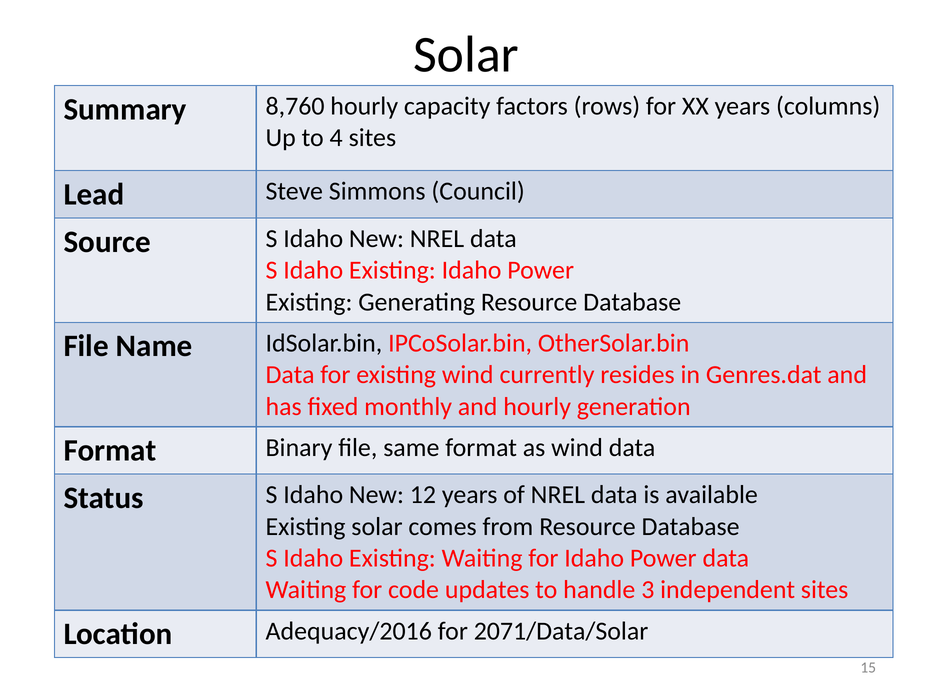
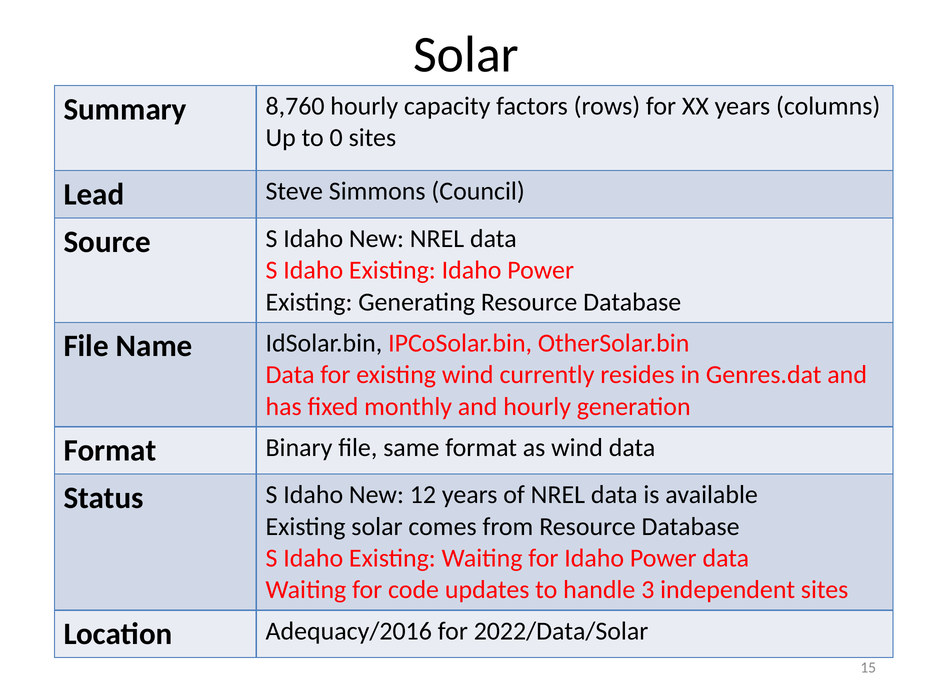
4: 4 -> 0 (336, 138)
2071/Data/Solar: 2071/Data/Solar -> 2022/Data/Solar (561, 631)
